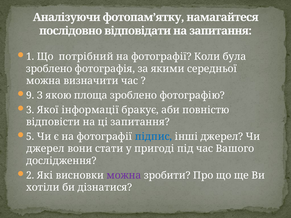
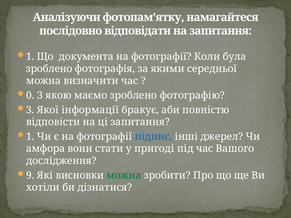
потрібний: потрібний -> документа (86, 57)
9: 9 -> 0 (30, 95)
площа: площа -> маємо (91, 95)
5: 5 -> 1 (30, 137)
джерел: джерел -> амфора (46, 149)
2: 2 -> 9 (30, 176)
можна colour: purple -> green (124, 176)
